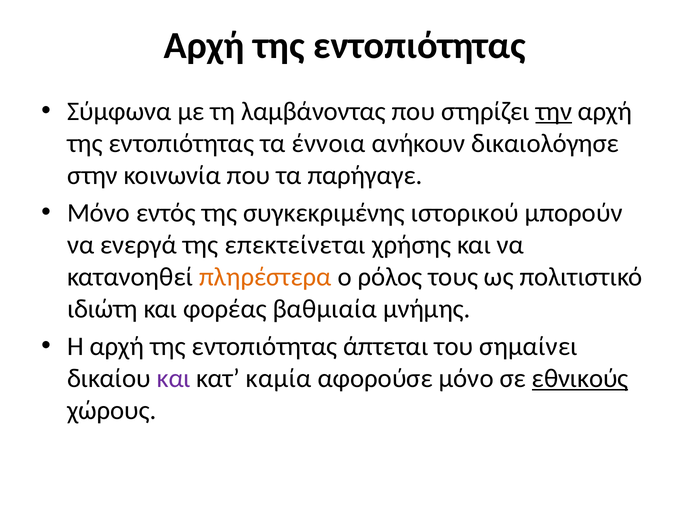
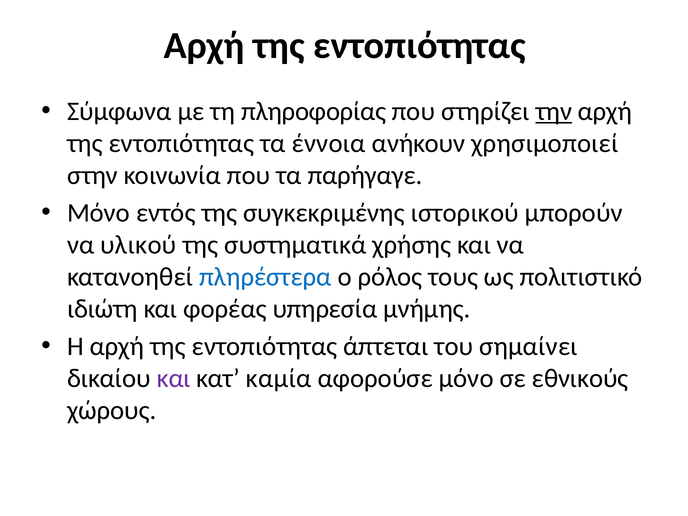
λαμβάνοντας: λαμβάνοντας -> πληροφορίας (314, 111)
δικαιολόγησε: δικαιολόγησε -> χρησιμοποιεί (545, 143)
ενεργά: ενεργά -> υλικού (138, 245)
επεκτείνεται: επεκτείνεται -> συστηματικά (295, 245)
πληρέστερα colour: orange -> blue (265, 277)
βαθμιαία: βαθμιαία -> υπηρεσία (325, 309)
εθνικούς underline: present -> none (580, 378)
